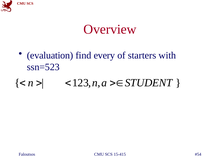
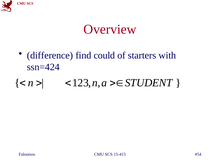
evaluation: evaluation -> difference (50, 55)
every: every -> could (104, 55)
ssn=523: ssn=523 -> ssn=424 (43, 67)
